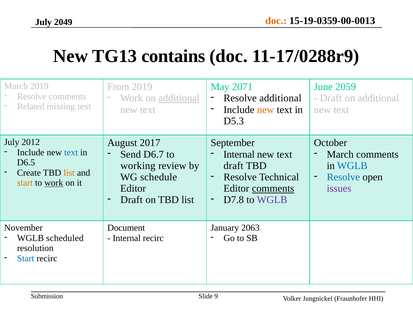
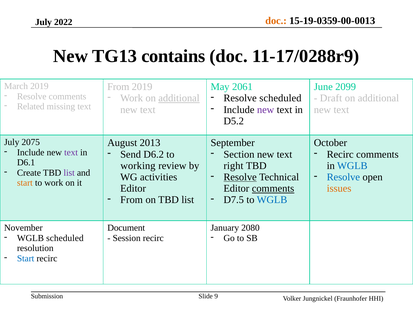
2049: 2049 -> 2022 (63, 22)
2071: 2071 -> 2061 (242, 87)
2059: 2059 -> 2099 (346, 87)
Resolve additional: additional -> scheduled (280, 98)
new colour: orange -> purple (266, 110)
D5.3: D5.3 -> D5.2 (234, 121)
2012: 2012 -> 2075 (31, 143)
2017: 2017 -> 2013 (150, 143)
text colour: blue -> purple (71, 153)
D6.7: D6.7 -> D6.2 (154, 155)
Internal: Internal -> Section (239, 155)
March: March -> Recirc (340, 155)
D6.5: D6.5 -> D6.1 (26, 163)
draft: draft -> right (233, 166)
list colour: orange -> purple (69, 173)
Resolve underline: none -> present (240, 178)
schedule: schedule -> activities (159, 178)
work underline: present -> none (54, 183)
issues colour: purple -> orange (339, 189)
Draft: Draft -> From (132, 200)
D7.8: D7.8 -> D7.5 (234, 200)
WGLB colour: purple -> blue (272, 200)
2063: 2063 -> 2080 (250, 228)
Internal: Internal -> Session (127, 239)
